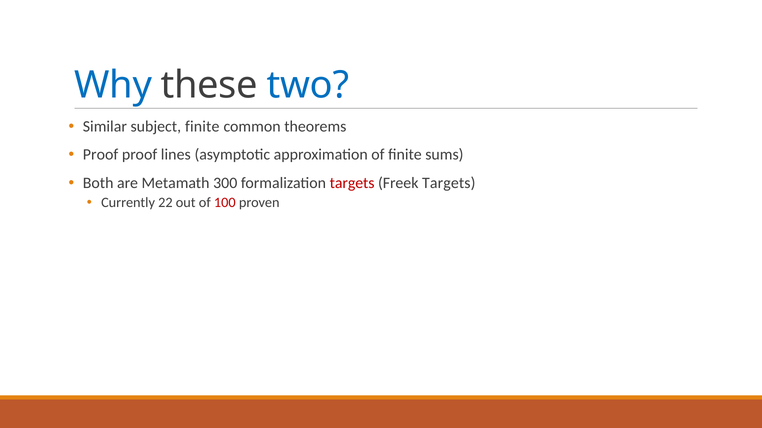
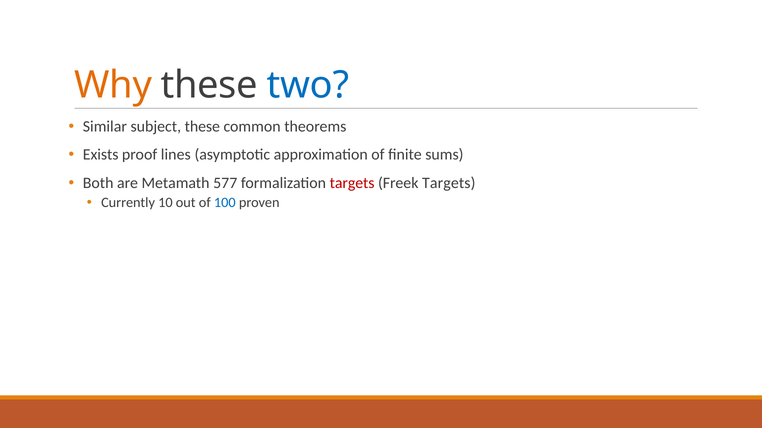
Why colour: blue -> orange (113, 85)
subject finite: finite -> these (202, 127)
Proof: Proof -> Exists (101, 155)
300: 300 -> 577 (225, 183)
22: 22 -> 10 (165, 203)
100 colour: red -> blue (225, 203)
